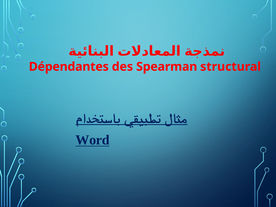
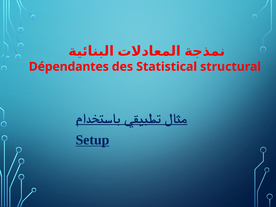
Spearman: Spearman -> Statistical (167, 67)
Word: Word -> Setup (93, 140)
